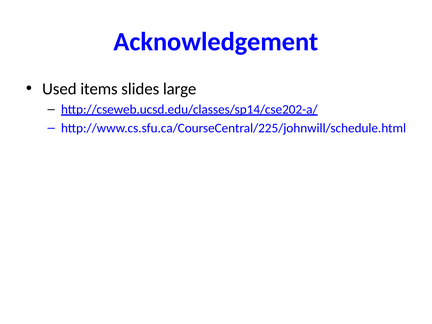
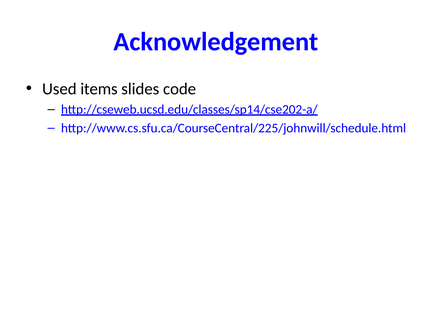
large: large -> code (180, 89)
